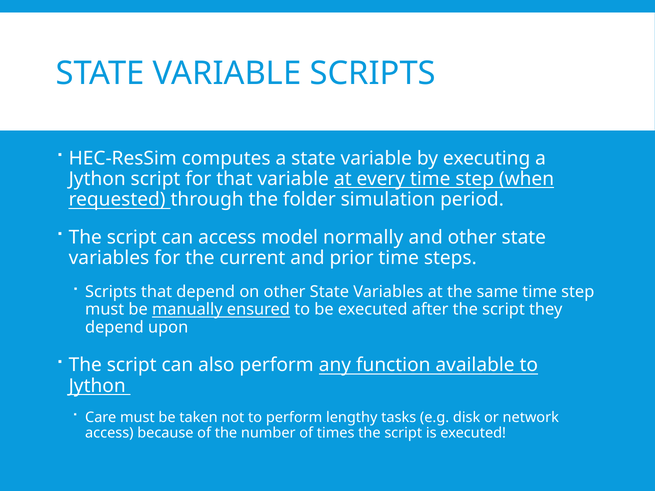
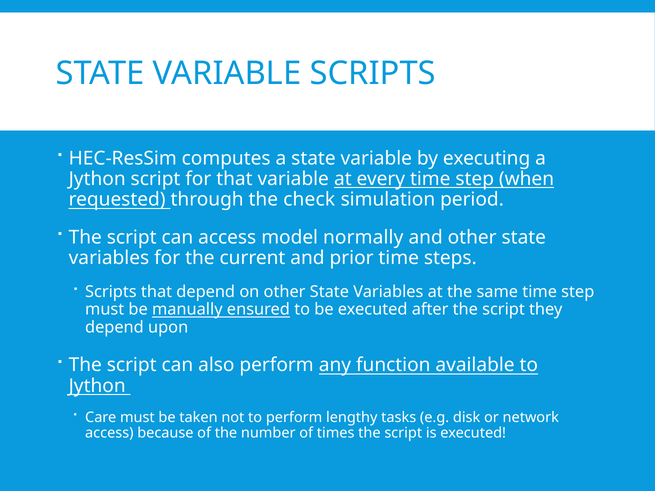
folder: folder -> check (309, 200)
